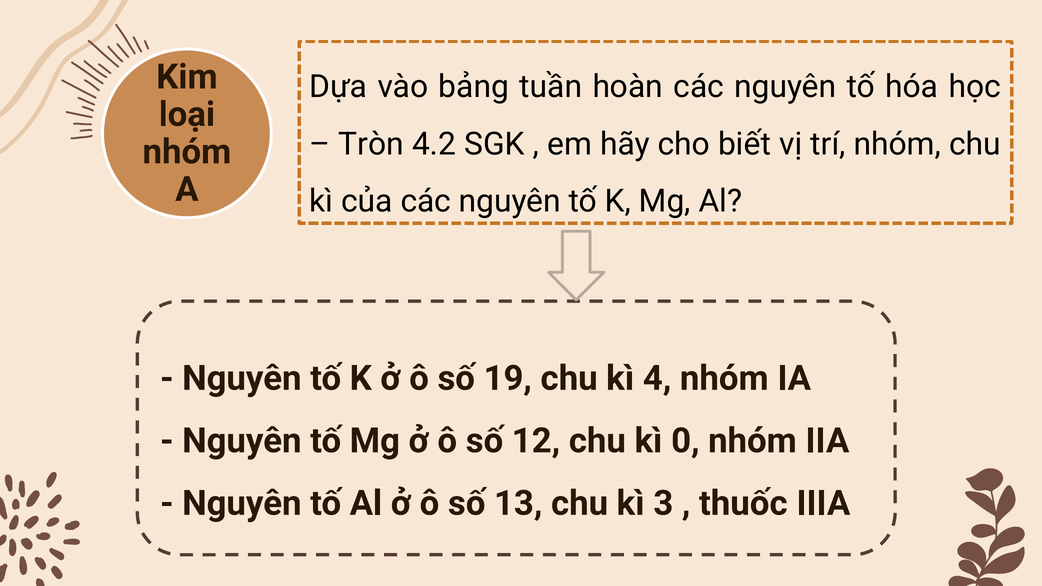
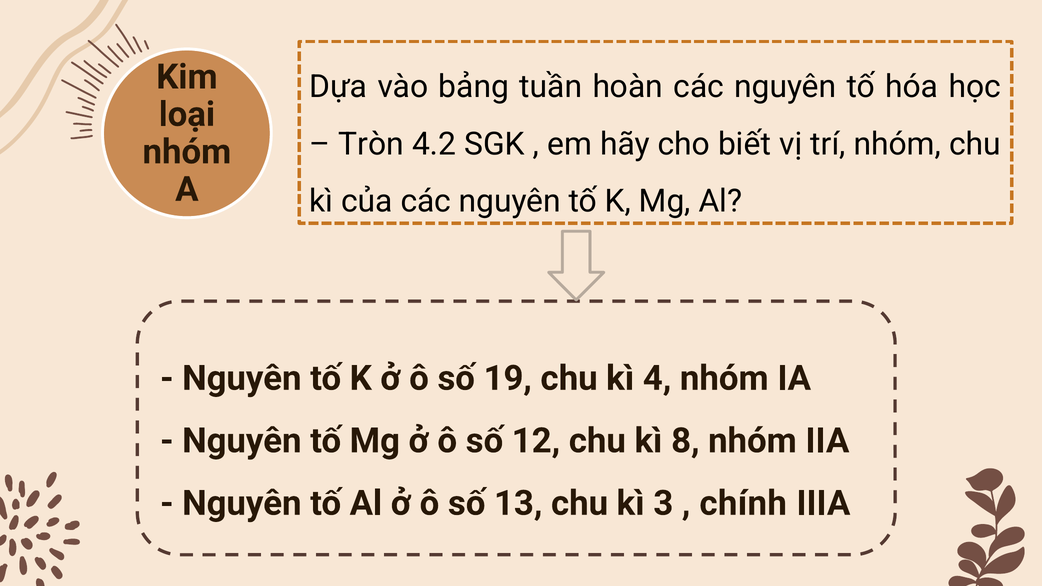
0: 0 -> 8 (685, 441)
thuốc: thuốc -> chính (743, 503)
